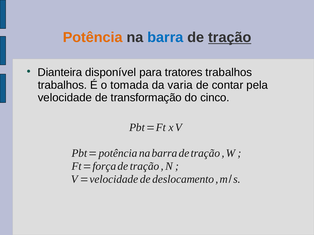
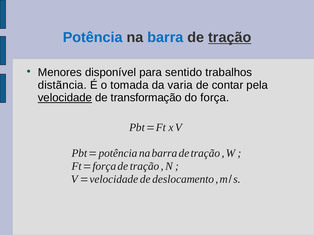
Potência colour: orange -> blue (93, 37)
Dianteira: Dianteira -> Menores (60, 73)
tratores: tratores -> sentido (184, 73)
trabalhos: trabalhos -> distãncia (62, 85)
velocidade underline: none -> present (65, 98)
cinco: cinco -> força (215, 98)
